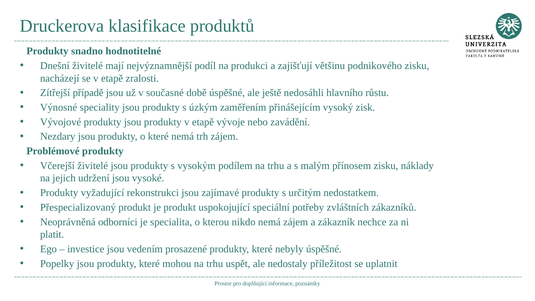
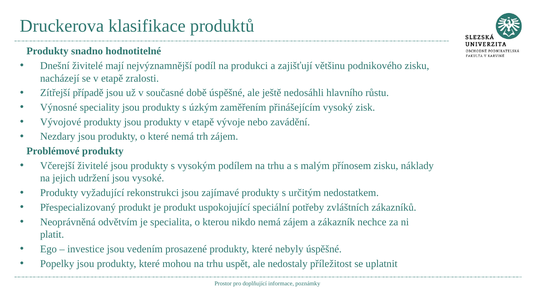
odborníci: odborníci -> odvětvím (118, 222)
